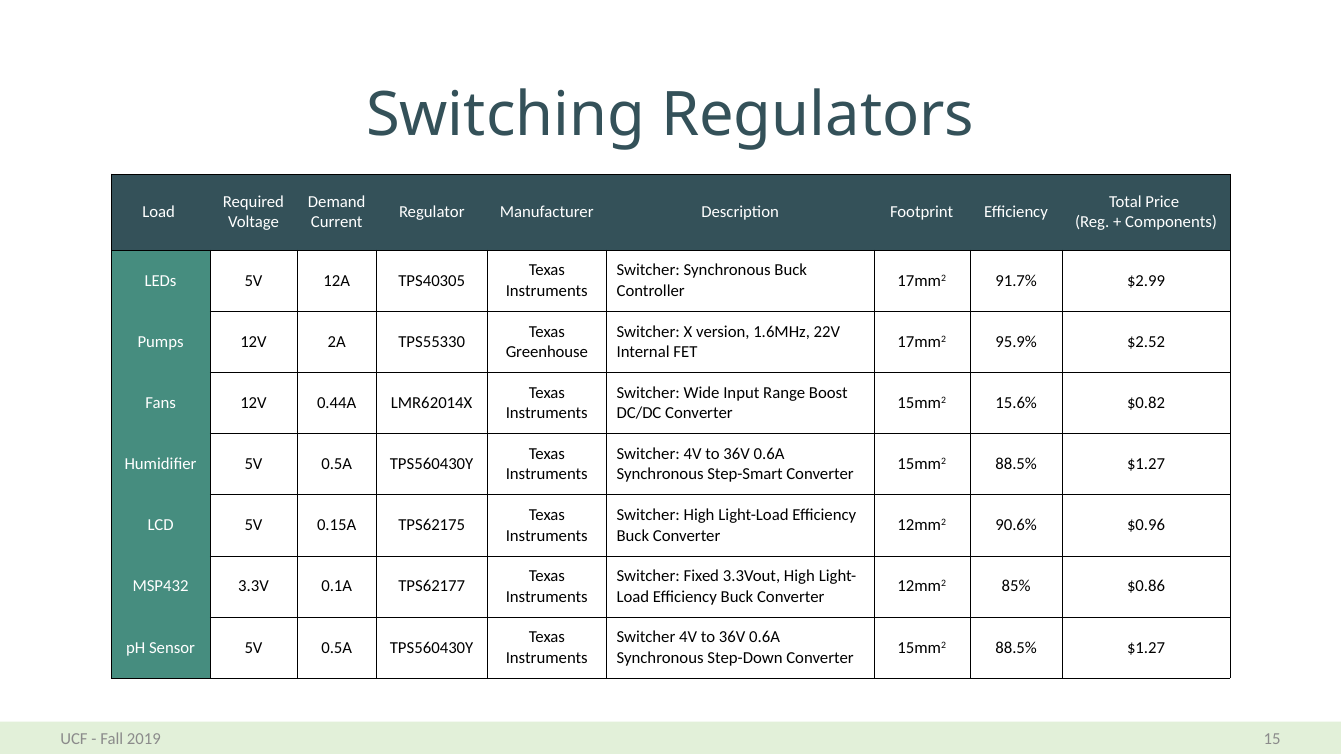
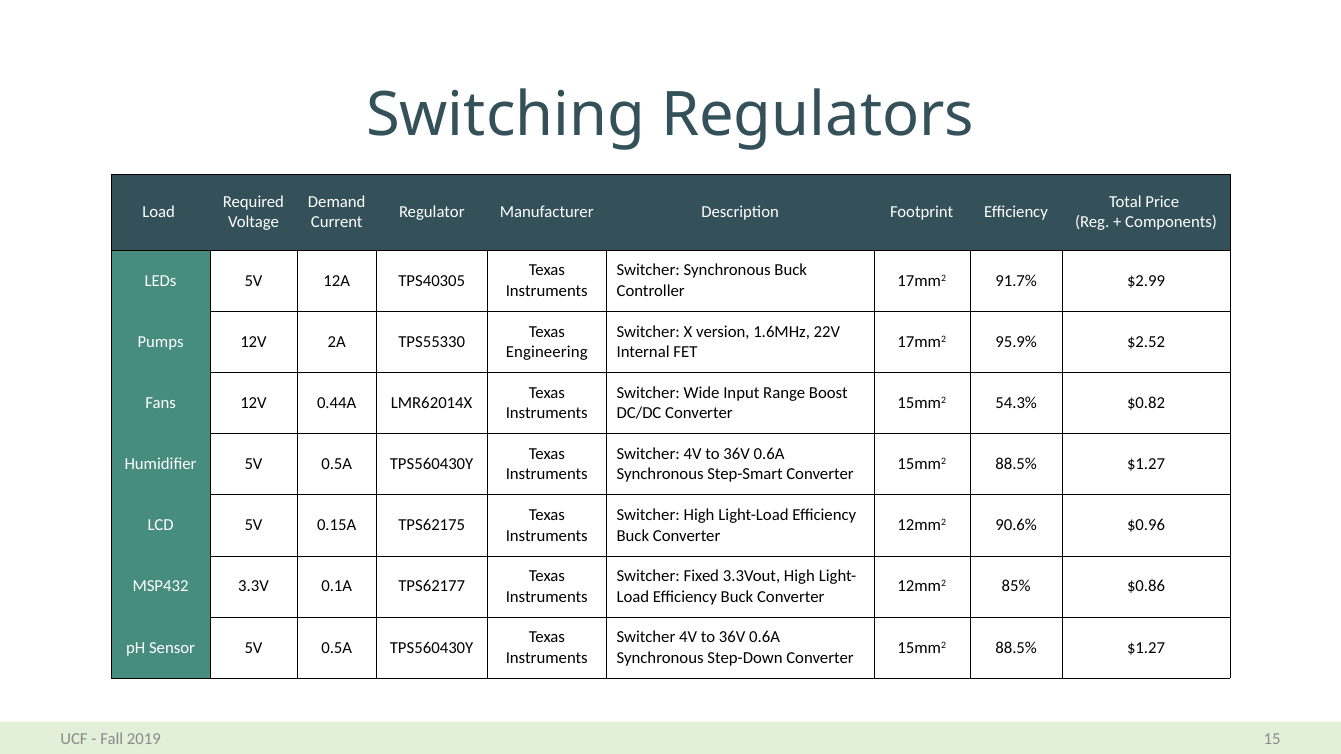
Greenhouse: Greenhouse -> Engineering (547, 352)
15.6%: 15.6% -> 54.3% (1016, 403)
